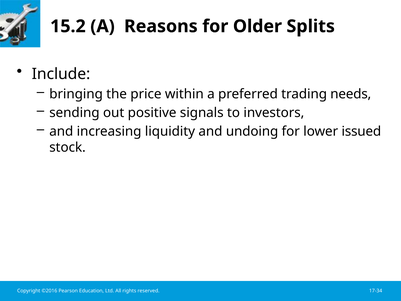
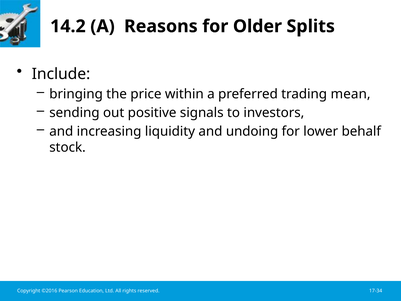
15.2: 15.2 -> 14.2 (68, 26)
needs: needs -> mean (351, 94)
issued: issued -> behalf (361, 131)
